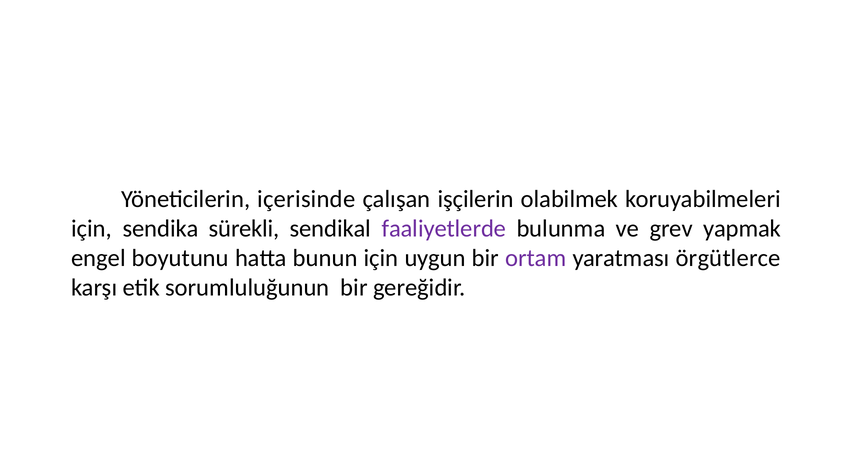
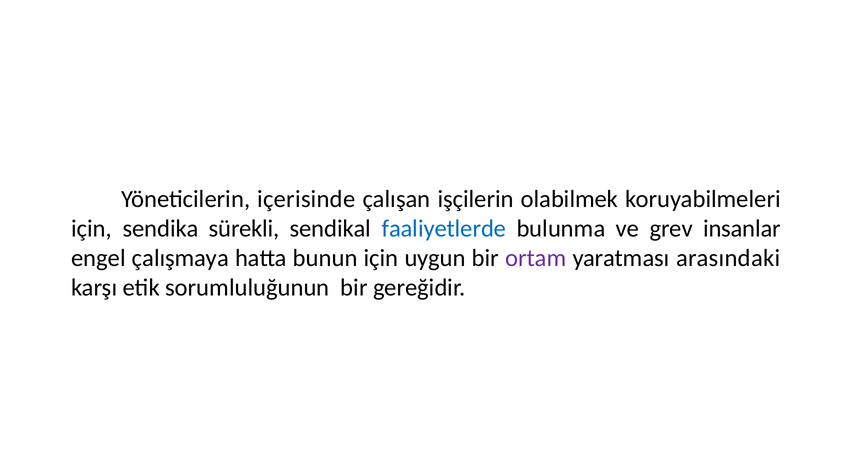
faaliyetlerde colour: purple -> blue (444, 229)
yapmak: yapmak -> insanlar (742, 229)
boyutunu: boyutunu -> çalışmaya (180, 258)
örgütlerce: örgütlerce -> arasındaki (728, 258)
